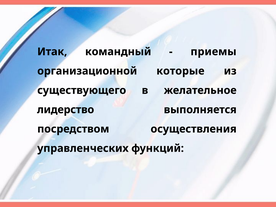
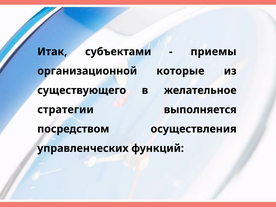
командный: командный -> субъектами (118, 52)
лидерство: лидерство -> стратегии (65, 110)
